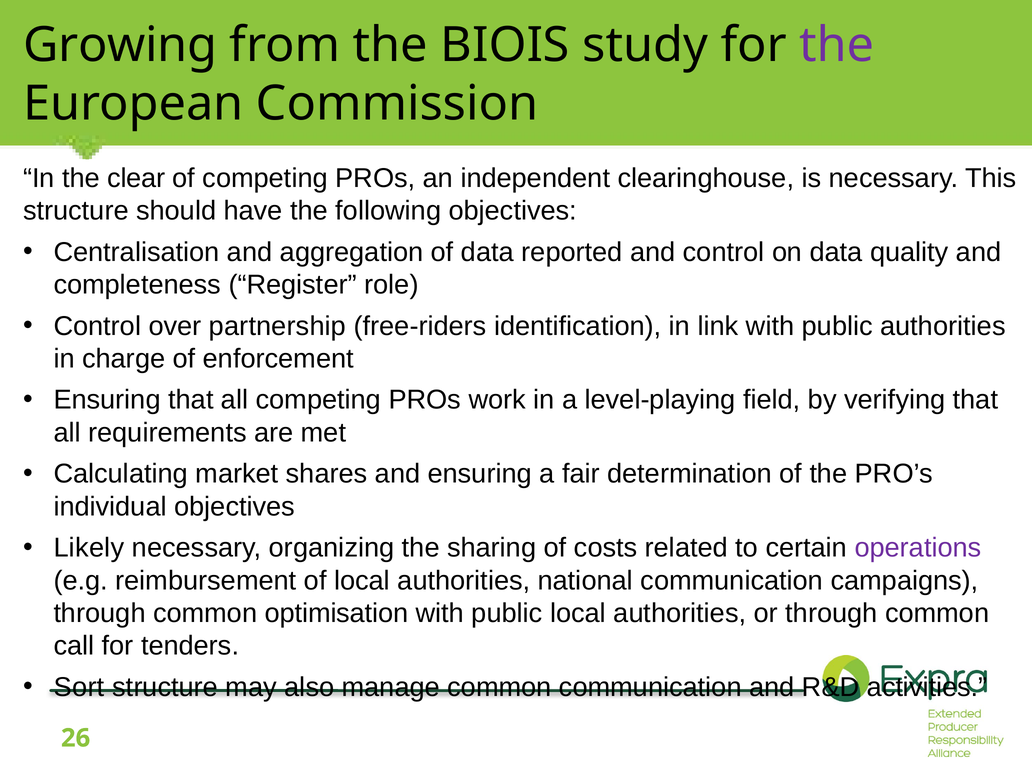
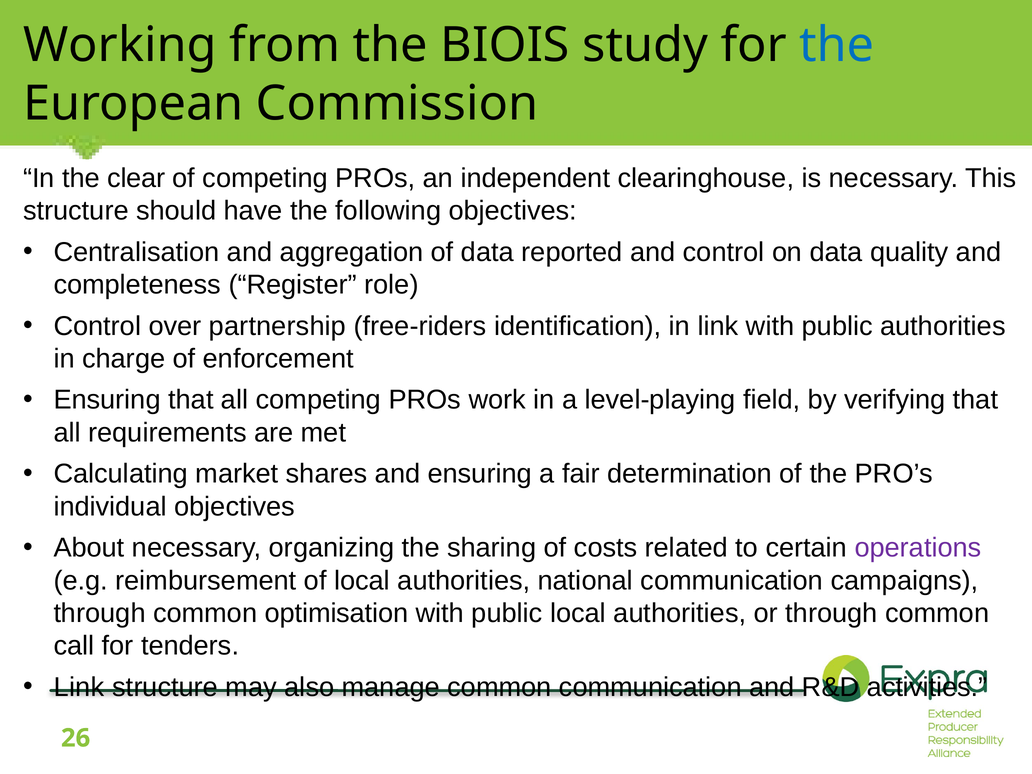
Growing: Growing -> Working (120, 45)
the colour: purple -> blue (837, 45)
Likely: Likely -> About (89, 548)
Sort: Sort -> Link (79, 687)
